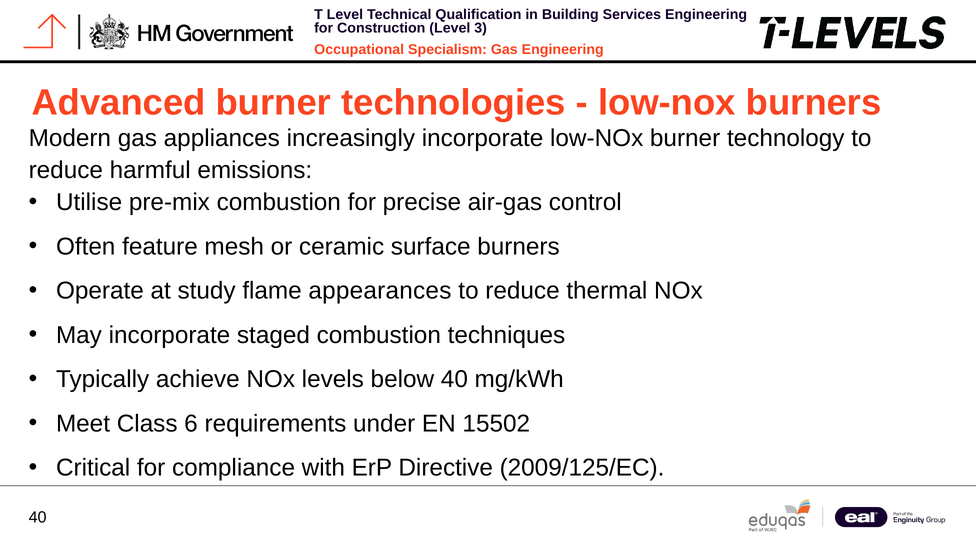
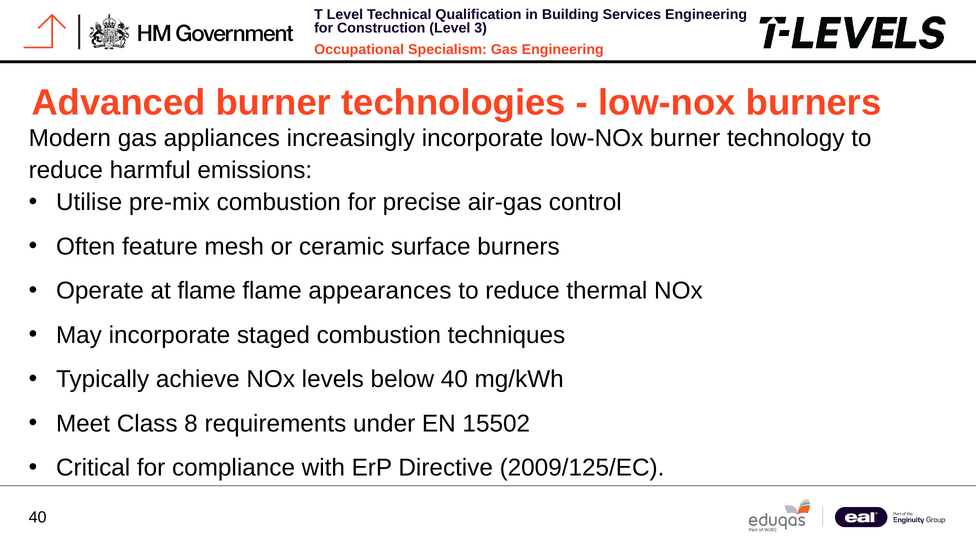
at study: study -> flame (207, 291)
6: 6 -> 8 (191, 423)
